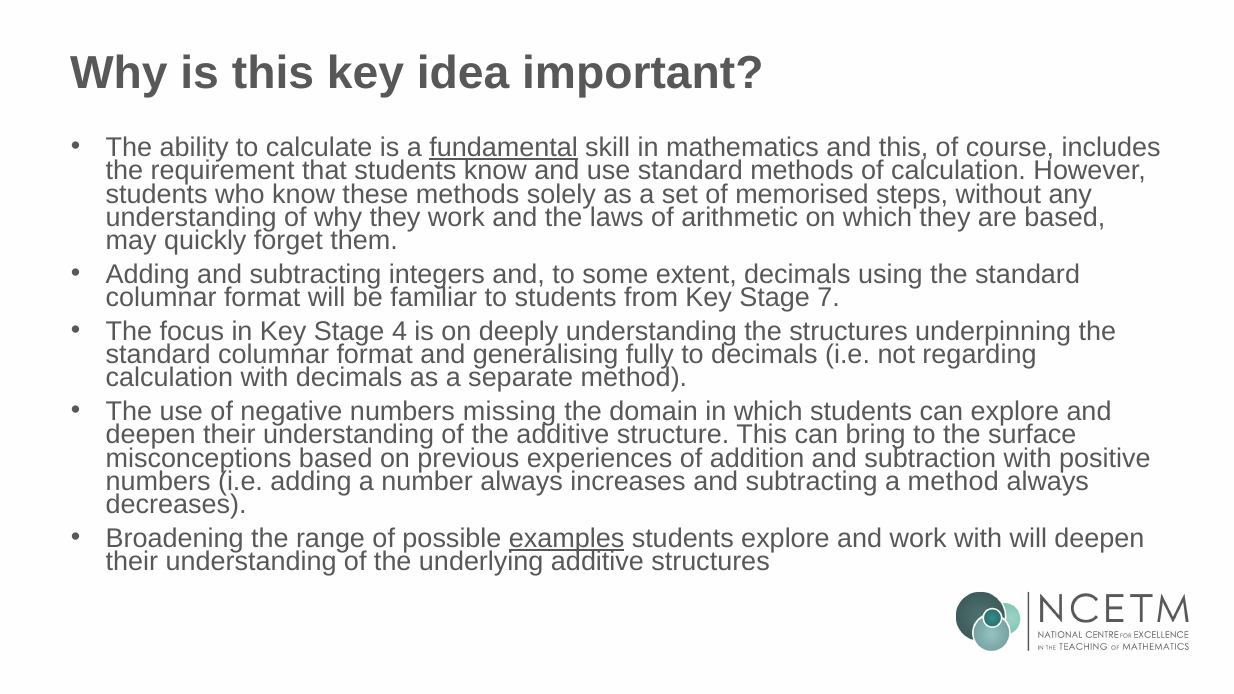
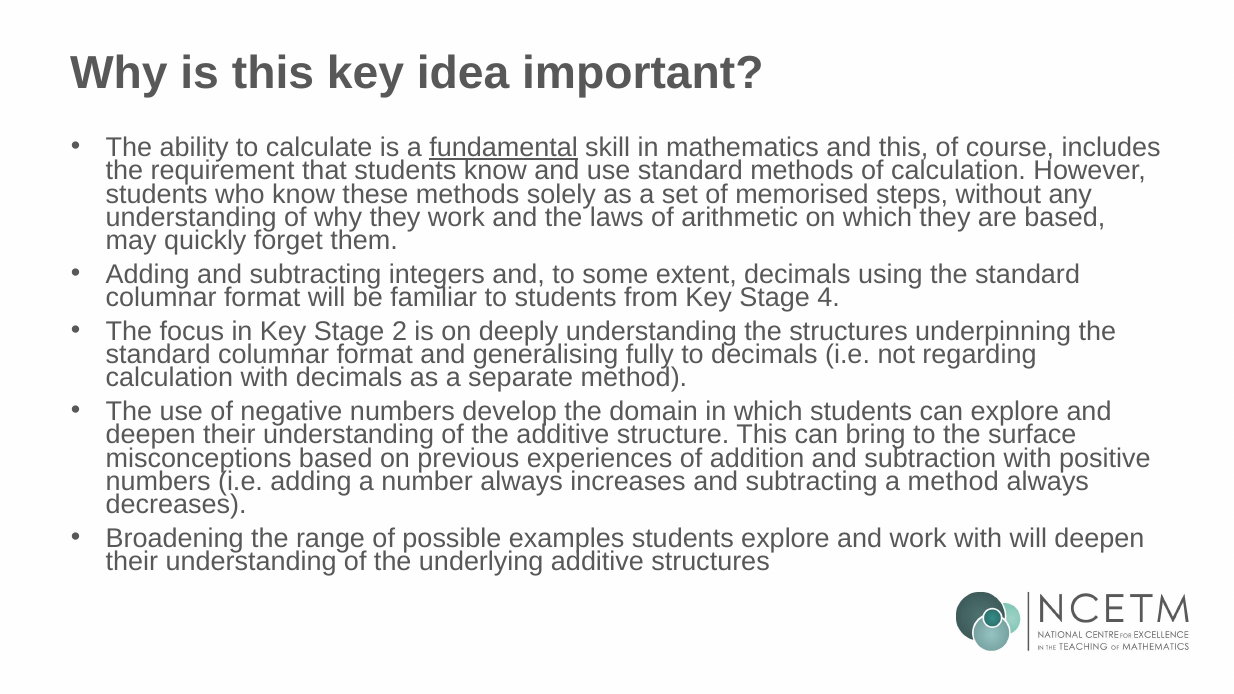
7: 7 -> 4 (829, 298)
4: 4 -> 2 (400, 331)
missing: missing -> develop (510, 412)
examples underline: present -> none (567, 539)
